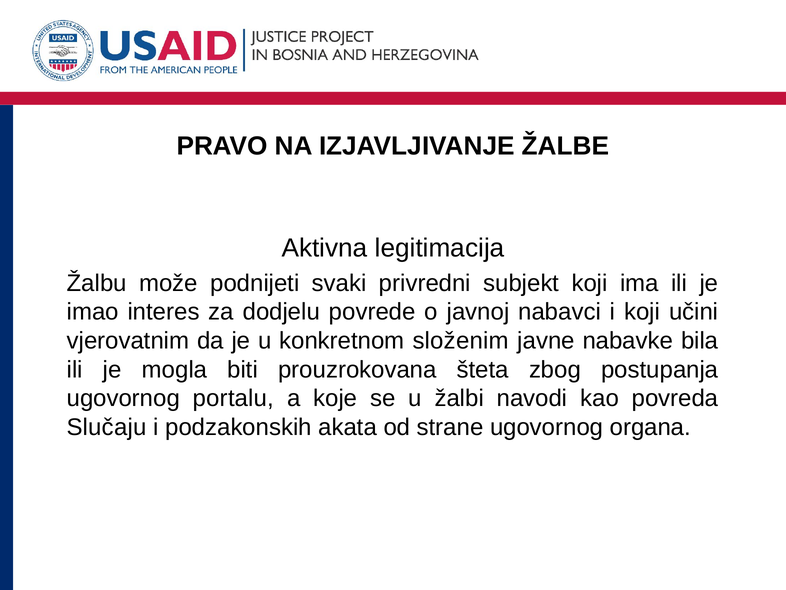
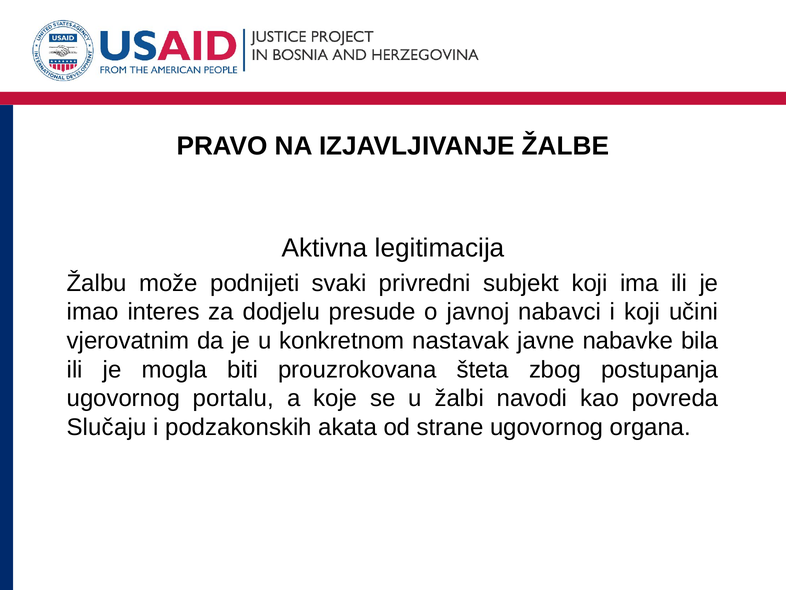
povrede: povrede -> presude (372, 312)
složenim: složenim -> nastavak (461, 340)
